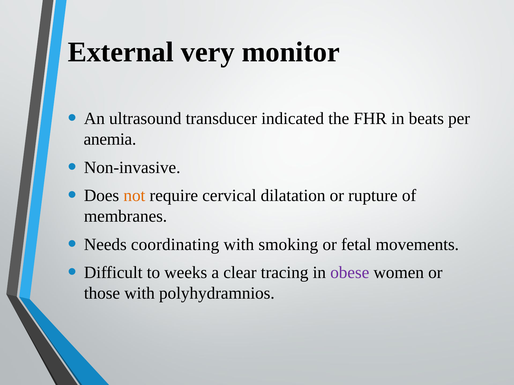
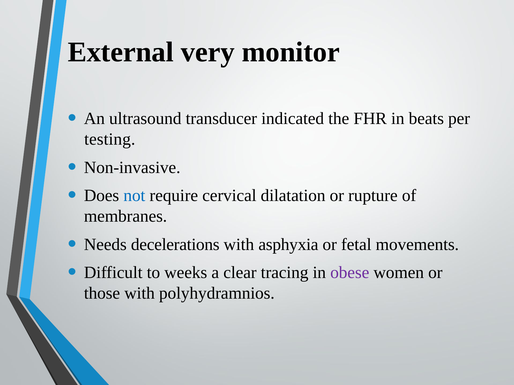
anemia: anemia -> testing (110, 139)
not colour: orange -> blue (134, 196)
coordinating: coordinating -> decelerations (175, 245)
smoking: smoking -> asphyxia (288, 245)
